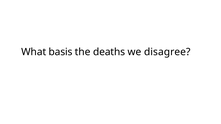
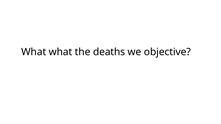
What basis: basis -> what (61, 52)
disagree: disagree -> objective (167, 52)
